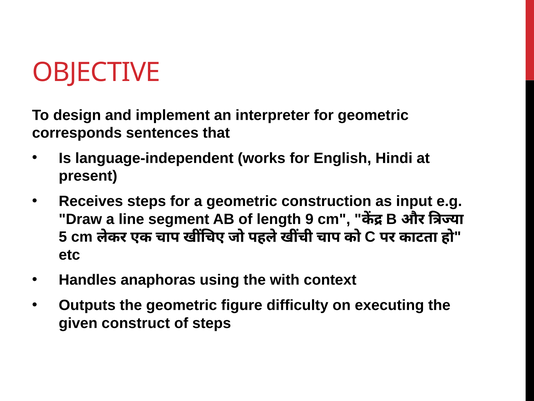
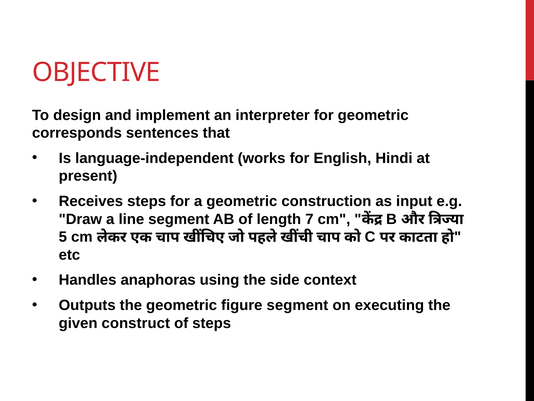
9: 9 -> 7 (309, 219)
with: with -> side (285, 280)
figure difficulty: difficulty -> segment (297, 305)
